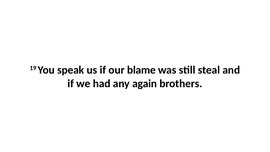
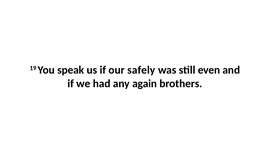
blame: blame -> safely (141, 70)
steal: steal -> even (209, 70)
